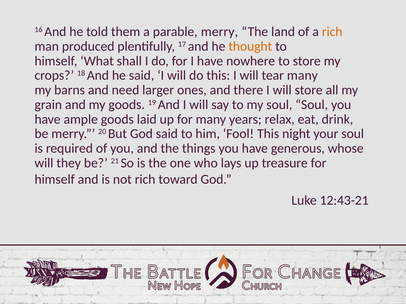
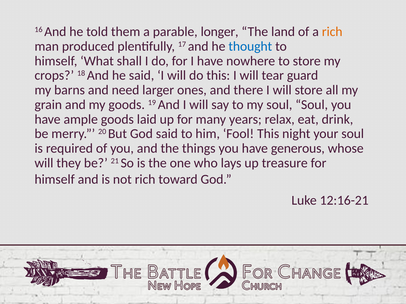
parable merry: merry -> longer (220, 32)
thought colour: orange -> blue (250, 46)
tear many: many -> guard (303, 76)
12:43-21: 12:43-21 -> 12:16-21 (344, 201)
